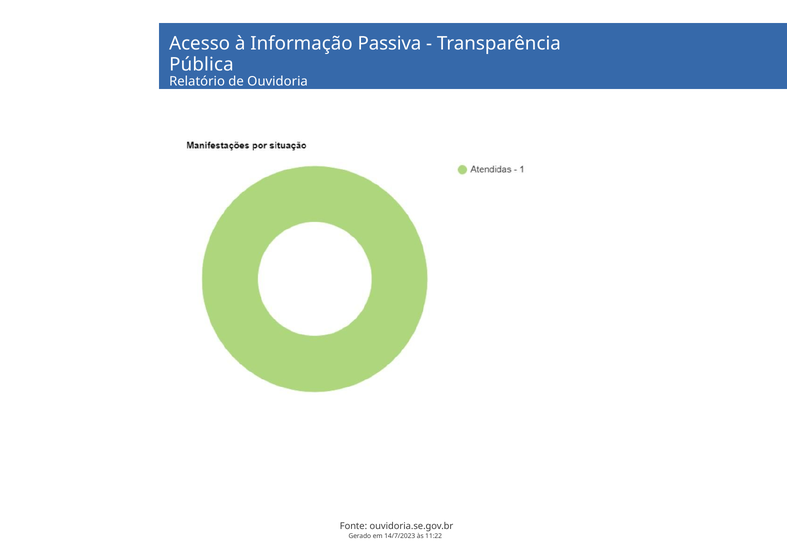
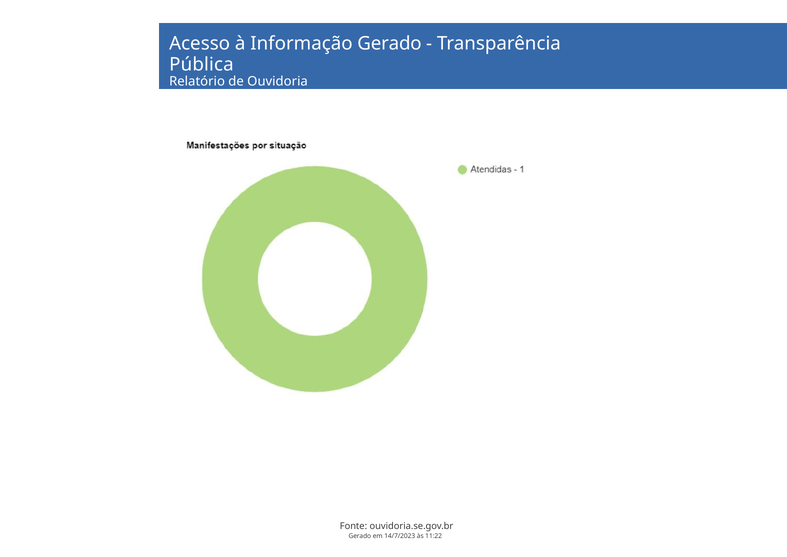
Informação Passiva: Passiva -> Gerado (390, 43)
